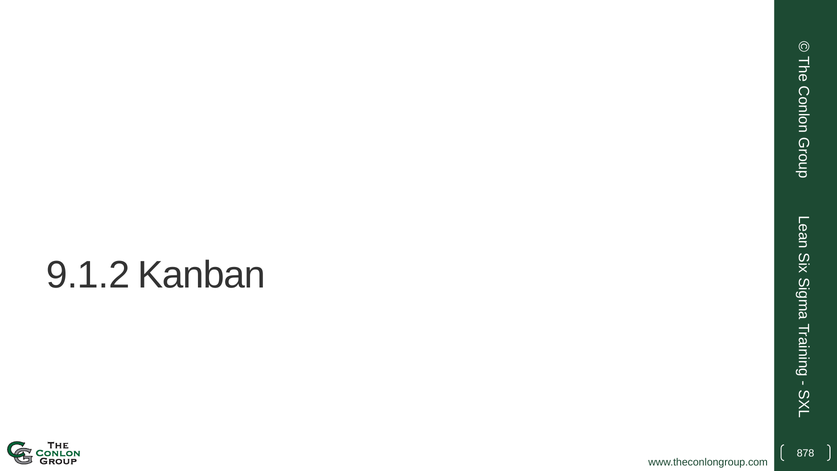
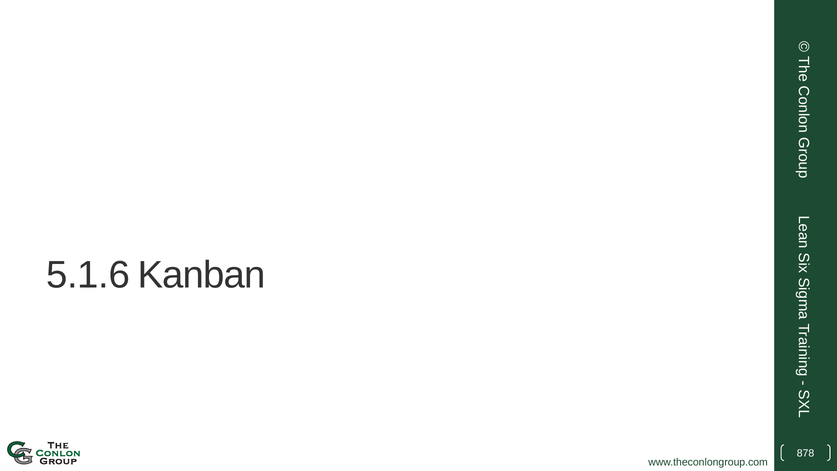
9.1.2: 9.1.2 -> 5.1.6 (88, 275)
